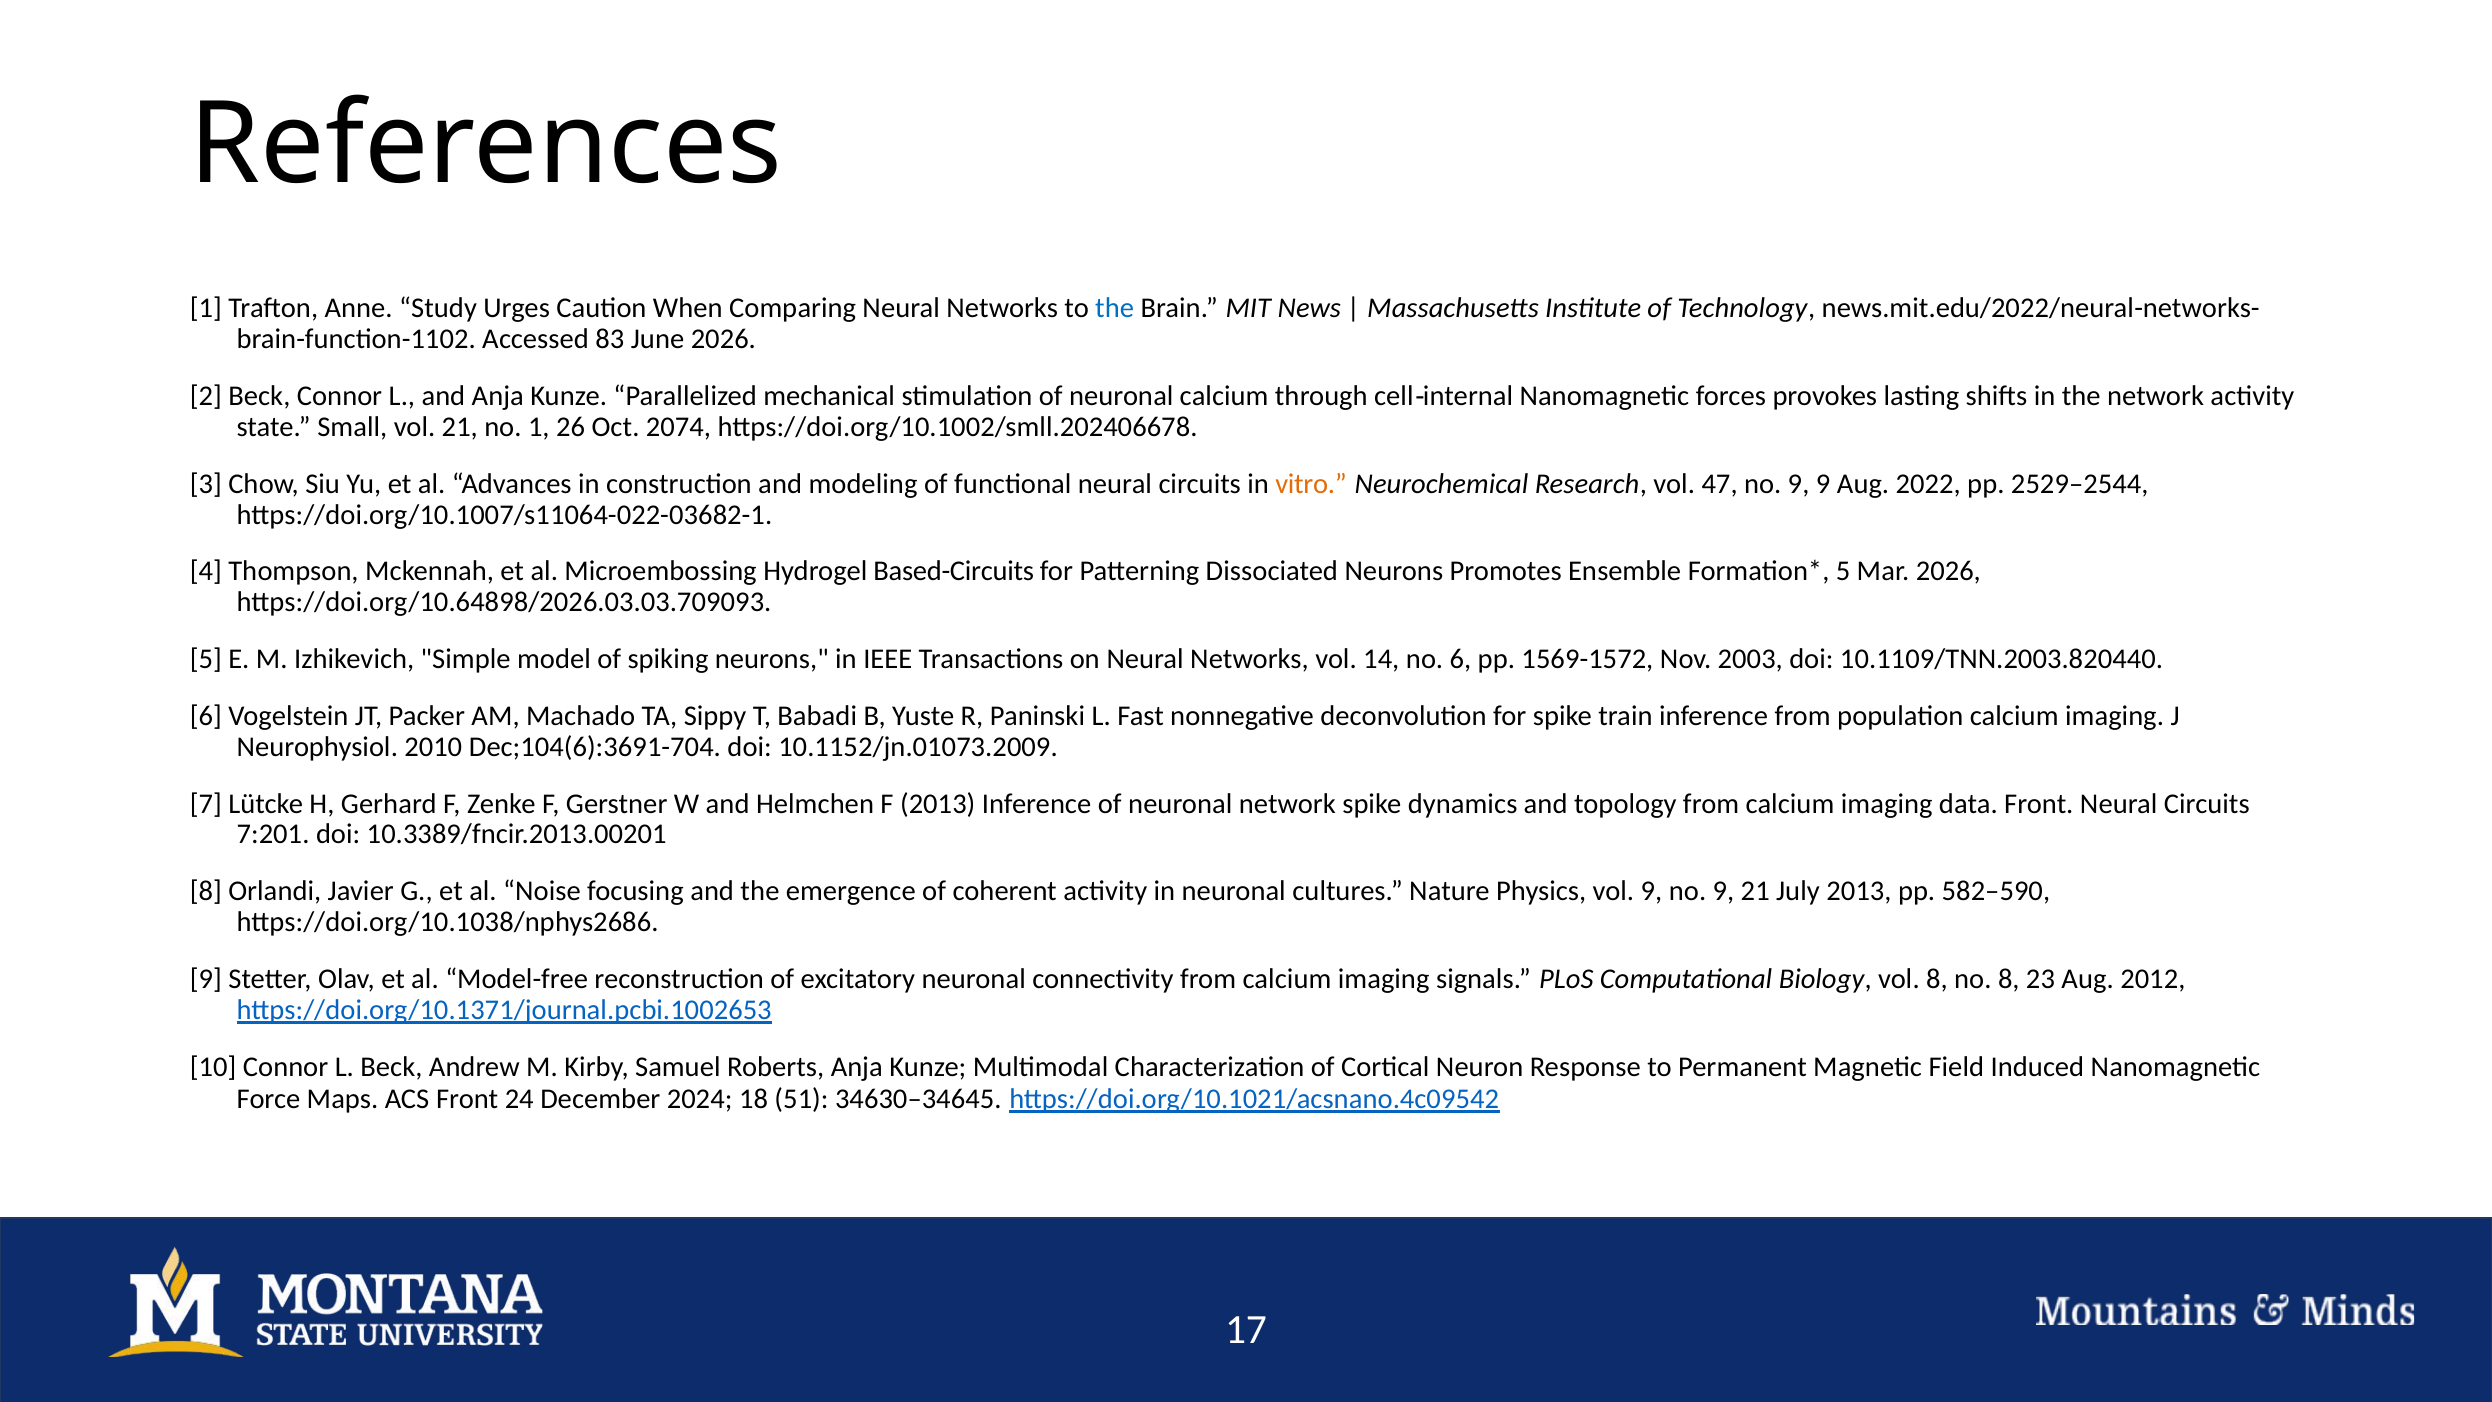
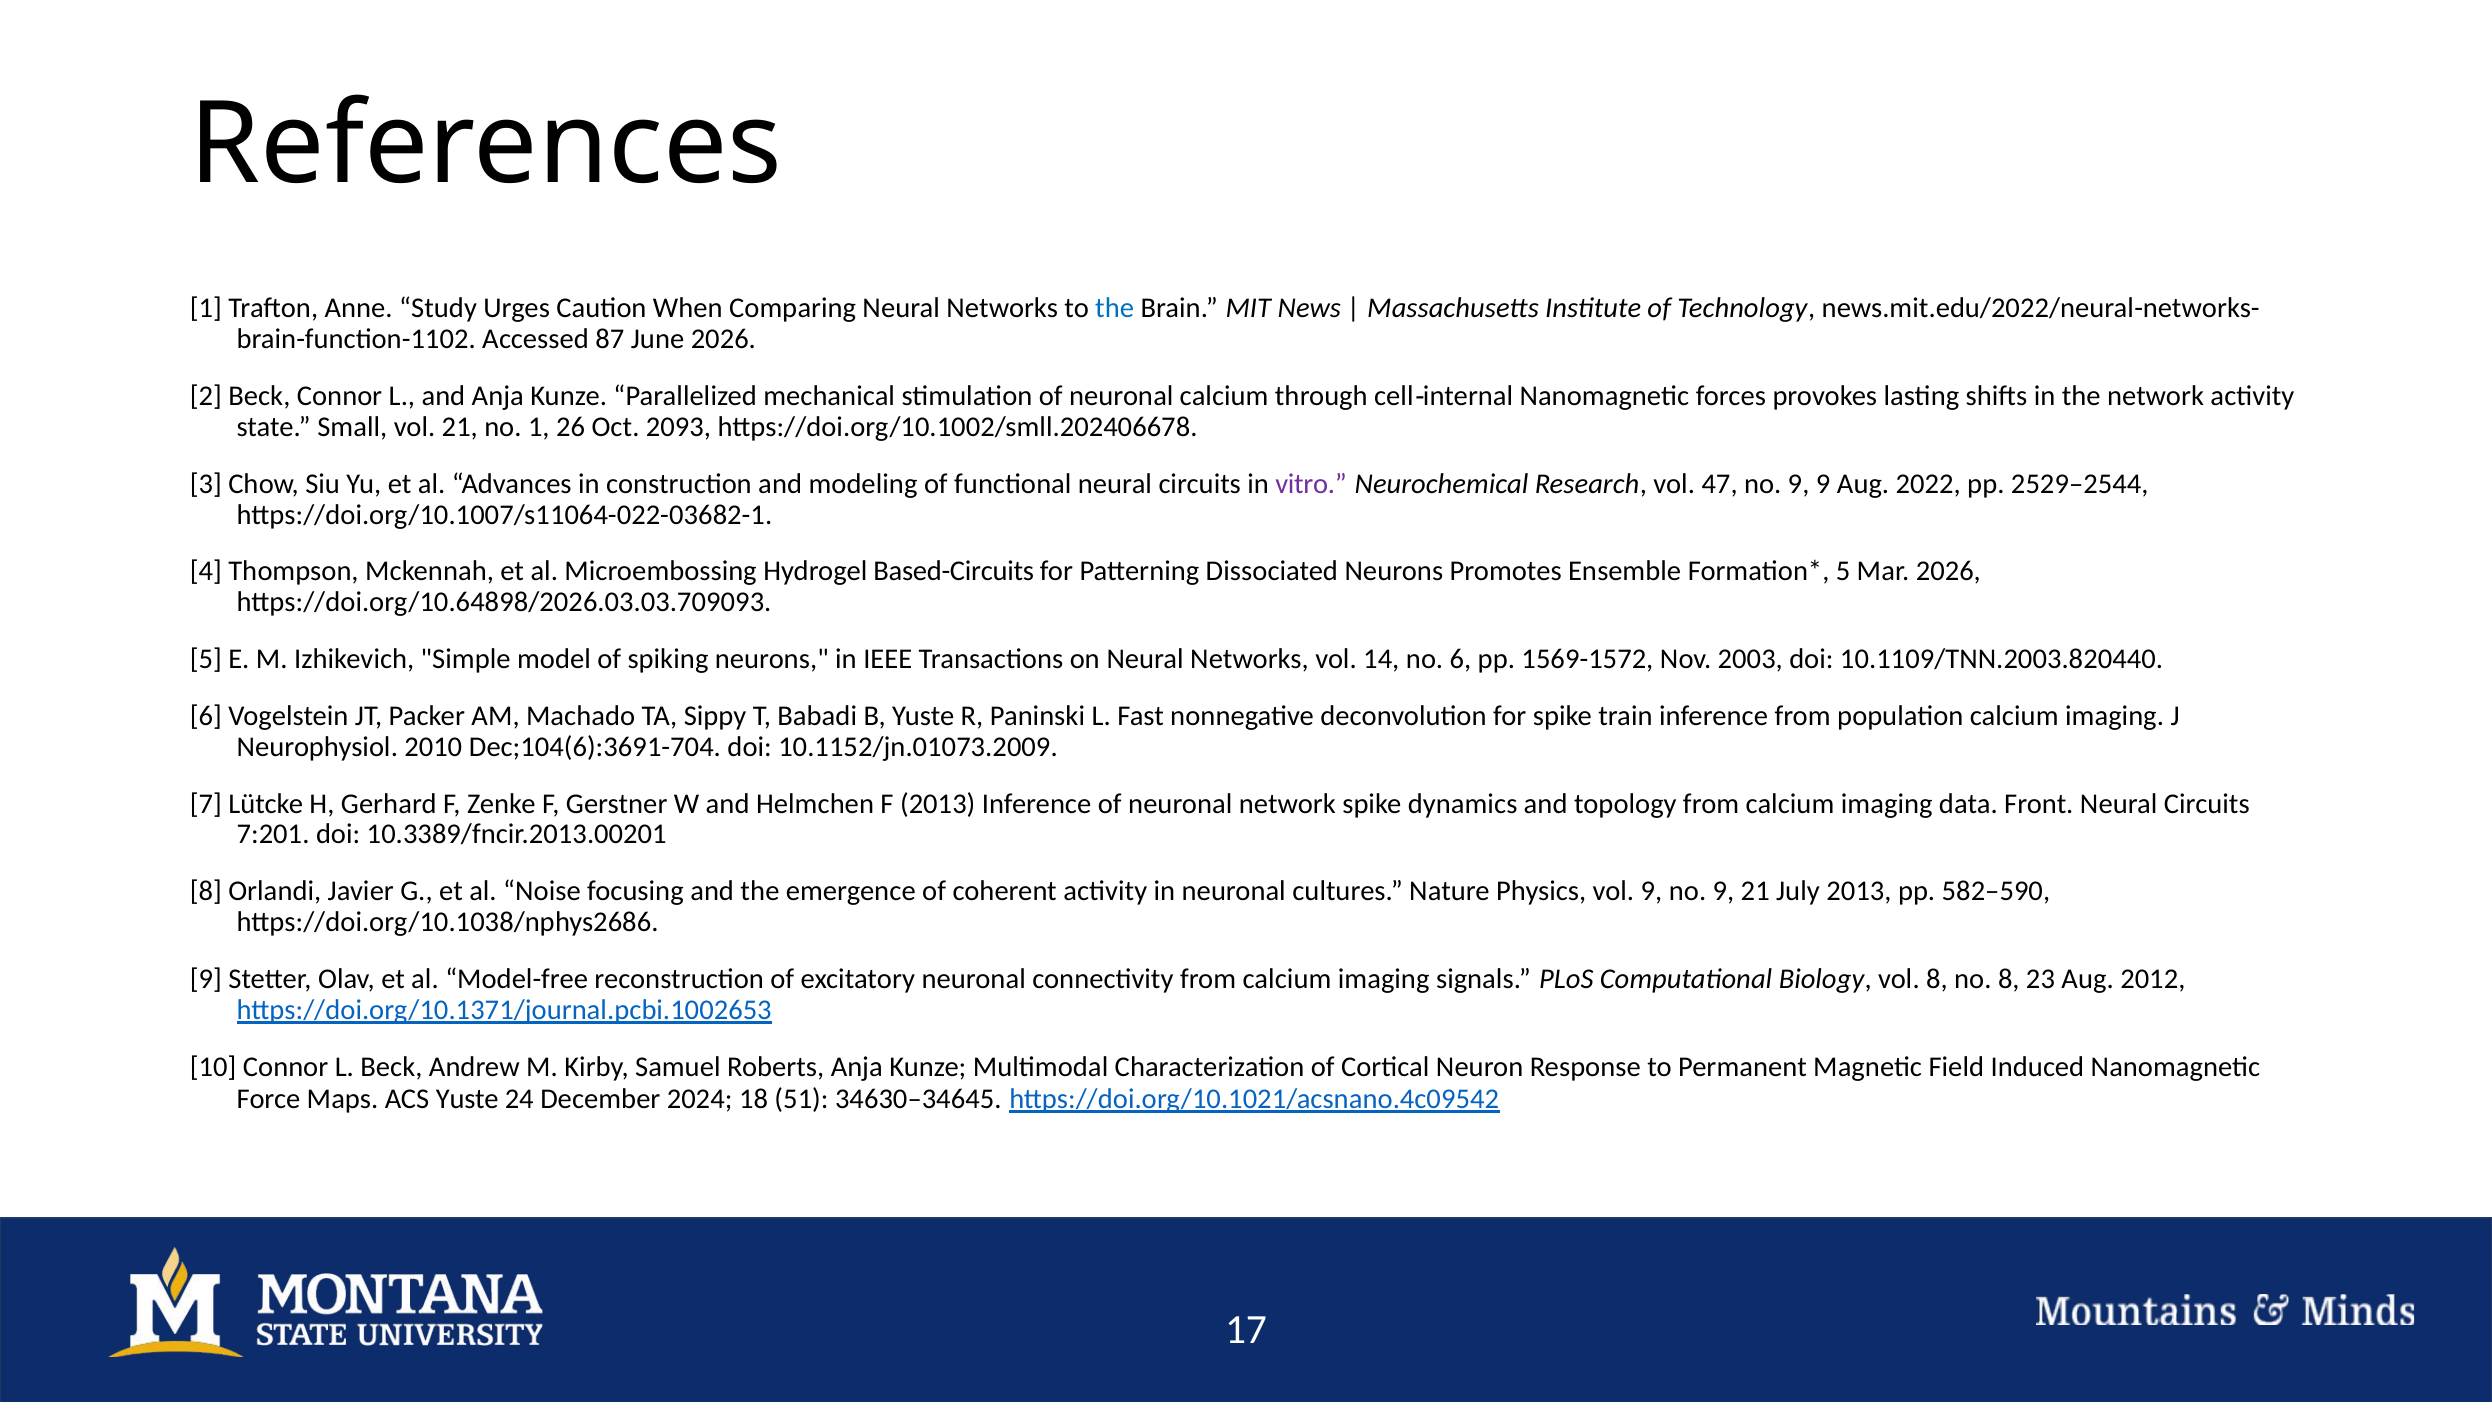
83: 83 -> 87 (610, 339)
2074: 2074 -> 2093 (678, 427)
vitro colour: orange -> purple (1311, 484)
ACS Front: Front -> Yuste (467, 1099)
